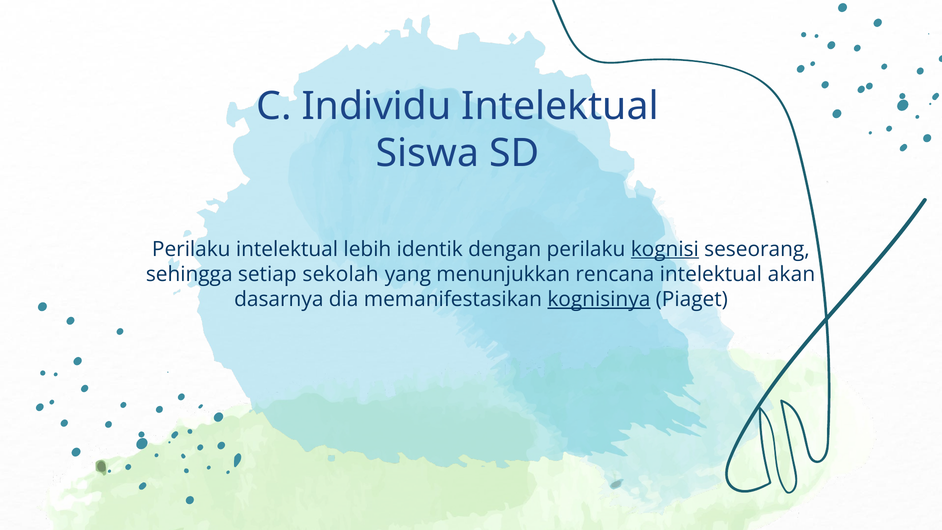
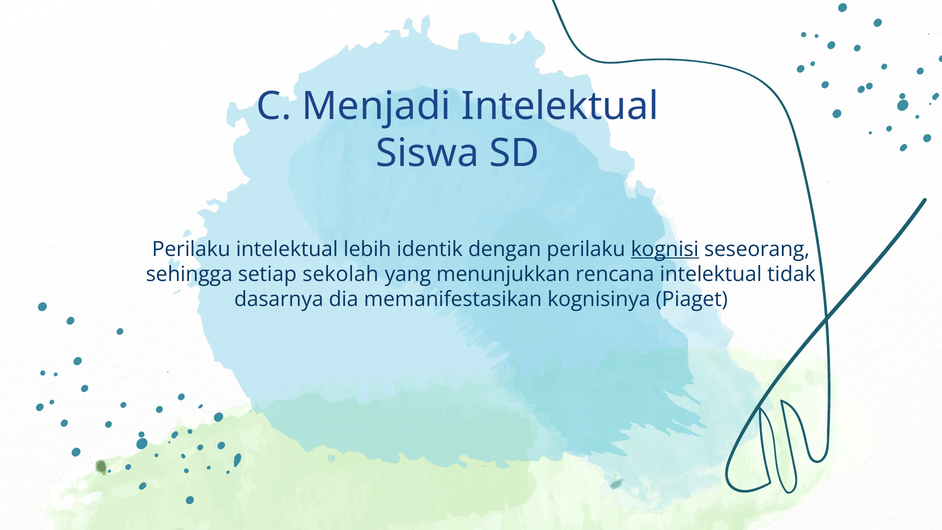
Individu: Individu -> Menjadi (376, 106)
akan: akan -> tidak (792, 274)
kognisinya underline: present -> none (599, 299)
